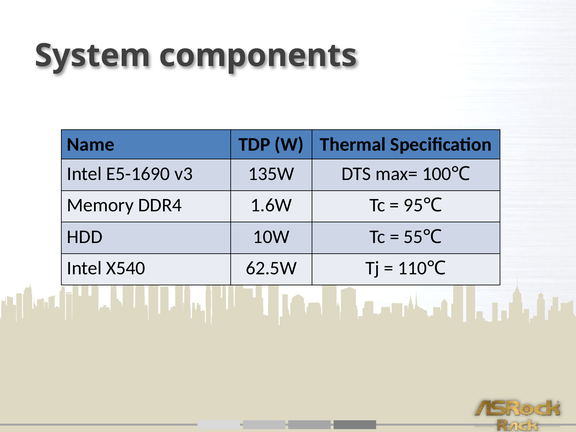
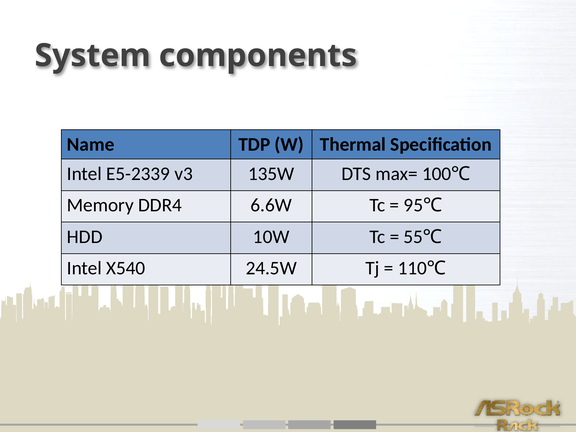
E5-1690: E5-1690 -> E5-2339 (138, 174)
1.6W: 1.6W -> 6.6W (271, 205)
62.5W: 62.5W -> 24.5W (271, 268)
